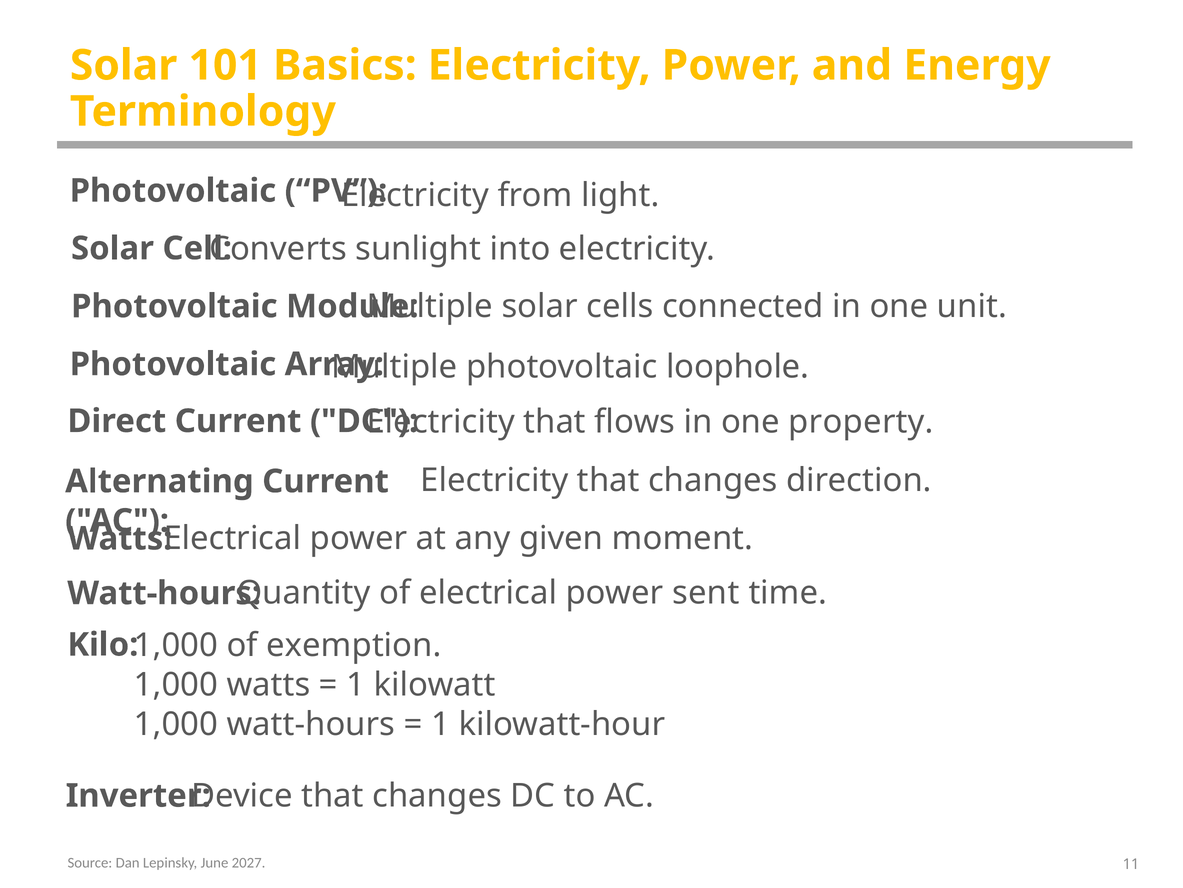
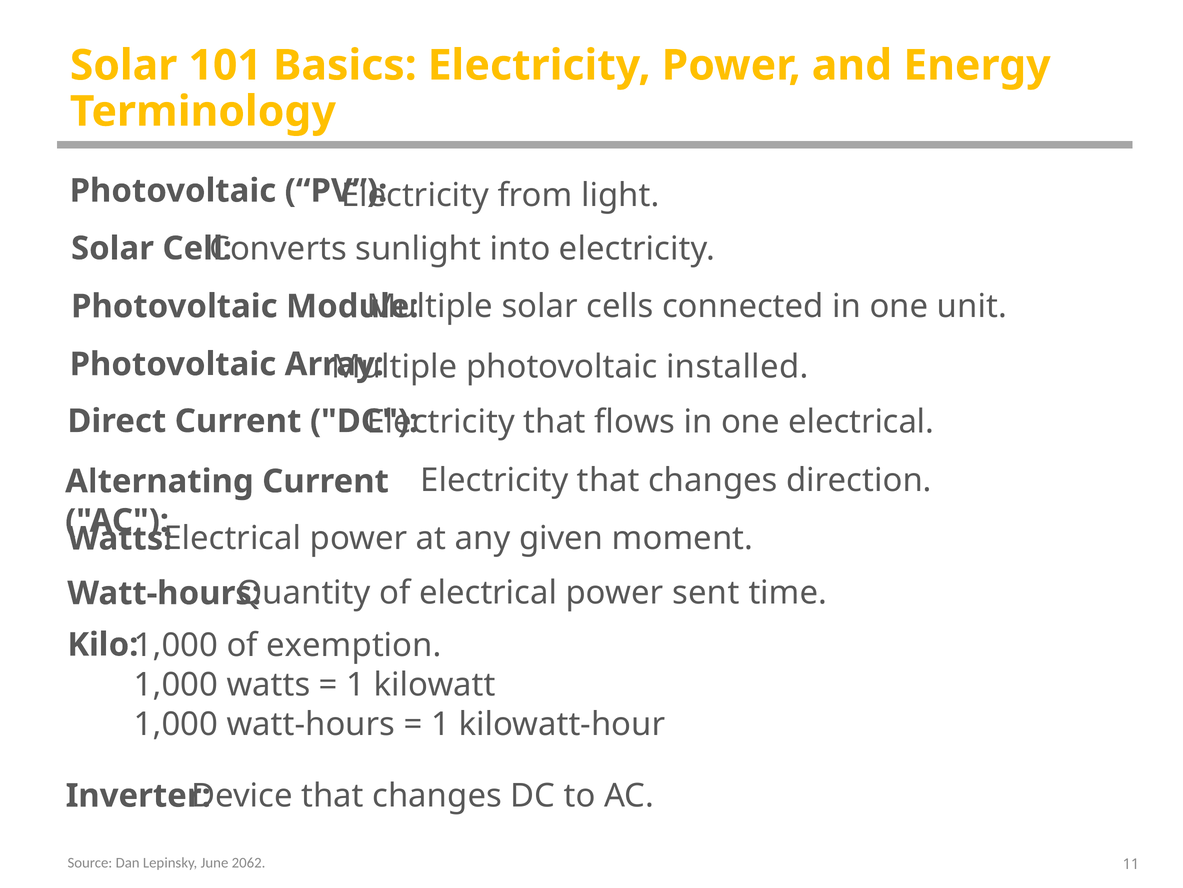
loophole: loophole -> installed (737, 367)
one property: property -> electrical (861, 421)
2027: 2027 -> 2062 (249, 862)
